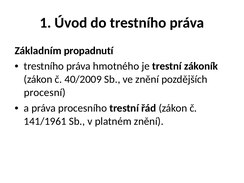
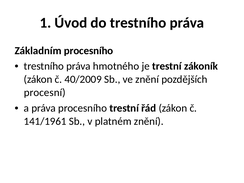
Základním propadnutí: propadnutí -> procesního (89, 51)
